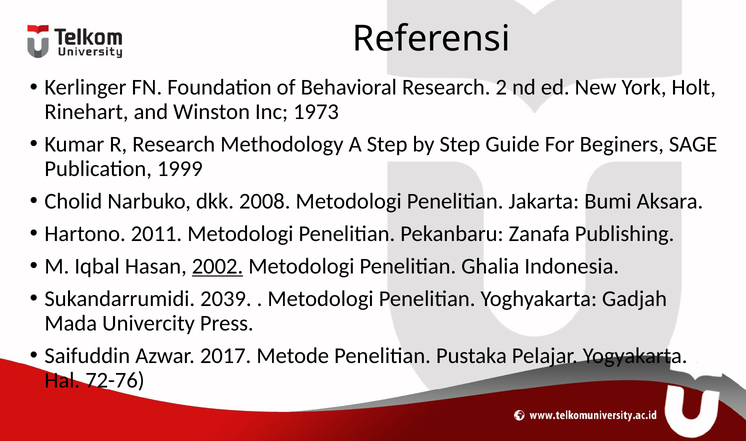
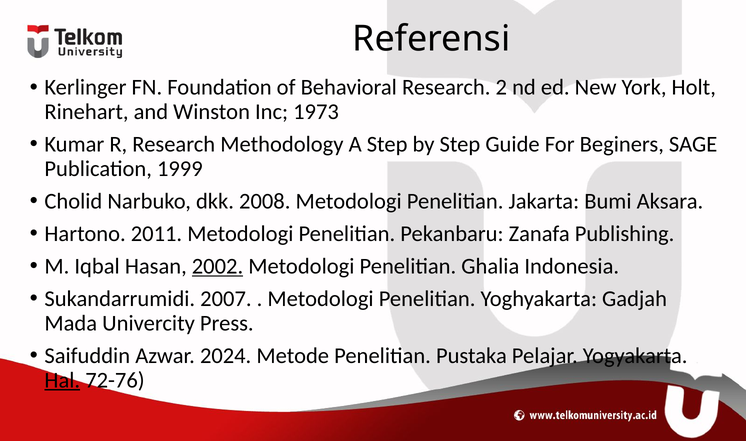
2039: 2039 -> 2007 (226, 298)
2017: 2017 -> 2024 (226, 355)
Hal underline: none -> present (62, 380)
